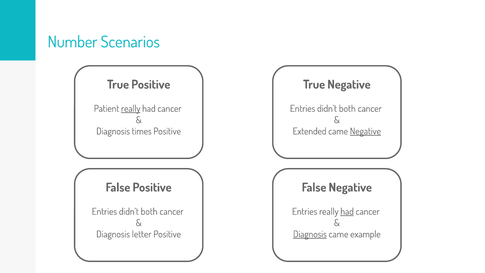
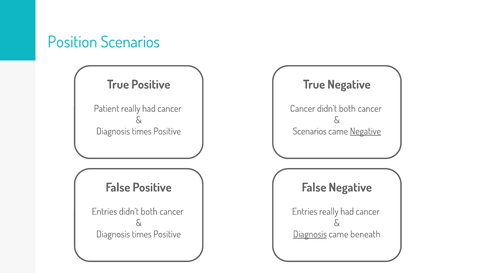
Number: Number -> Position (72, 42)
really underline: present -> none (131, 109)
Entries: Entries -> Cancer (303, 109)
Extended: Extended -> Scenarios (310, 131)
had underline: present -> none (347, 211)
letter: letter -> times (142, 234)
example: example -> beneath (365, 234)
